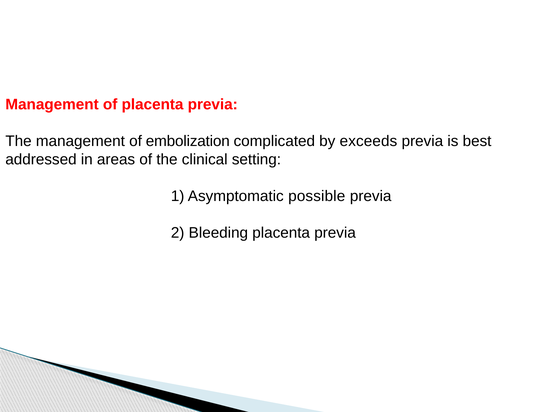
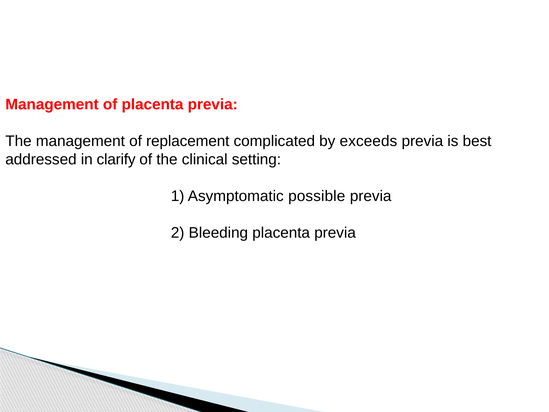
embolization: embolization -> replacement (188, 141)
areas: areas -> clarify (116, 159)
